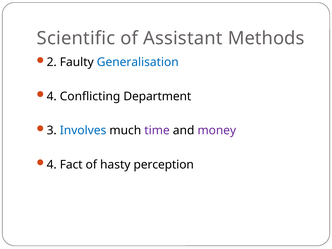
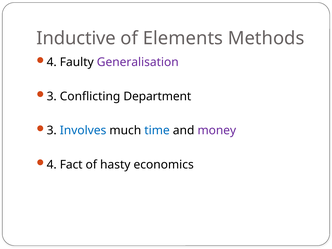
Scientific: Scientific -> Inductive (76, 38)
Assistant: Assistant -> Elements (183, 38)
2: 2 -> 4 (52, 62)
Generalisation colour: blue -> purple (138, 62)
4: 4 -> 3 (52, 96)
time colour: purple -> blue (157, 130)
perception: perception -> economics (164, 165)
